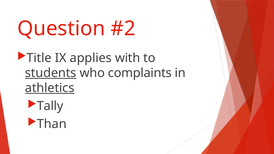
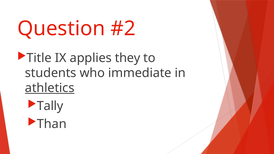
with: with -> they (128, 58)
students underline: present -> none (51, 73)
complaints: complaints -> immediate (140, 73)
